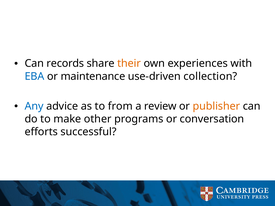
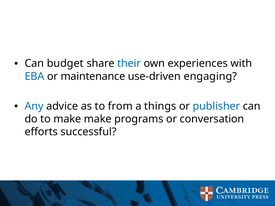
records: records -> budget (65, 64)
their colour: orange -> blue (129, 64)
collection: collection -> engaging (210, 76)
review: review -> things (160, 106)
publisher colour: orange -> blue (216, 106)
make other: other -> make (98, 119)
